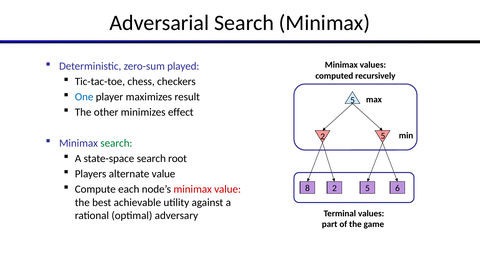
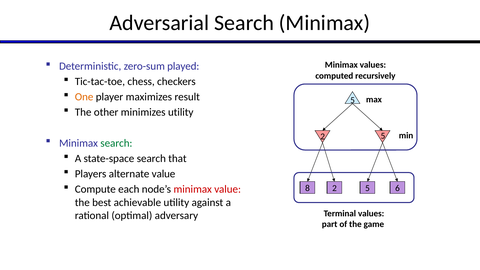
One colour: blue -> orange (84, 97)
minimizes effect: effect -> utility (181, 112)
root: root -> that (177, 159)
